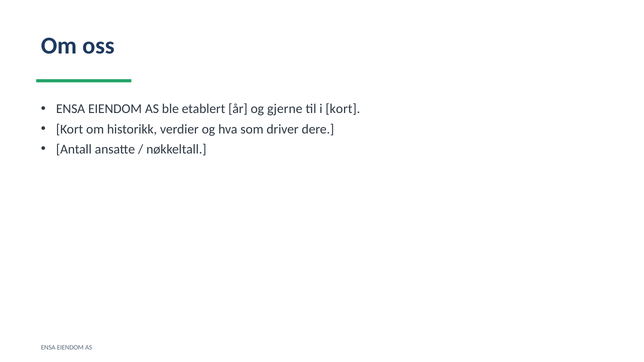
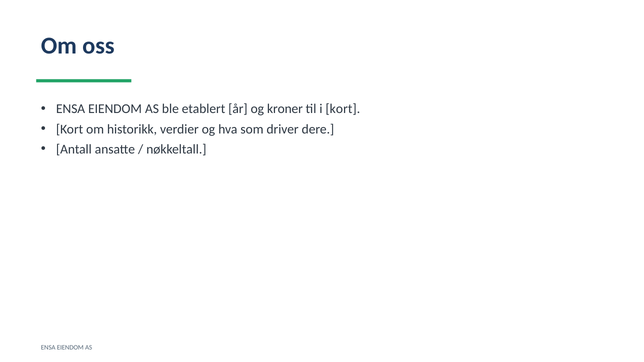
gjerne: gjerne -> kroner (285, 109)
